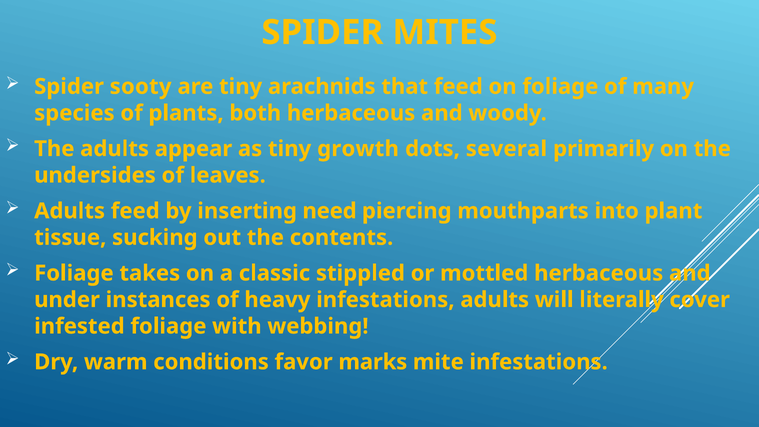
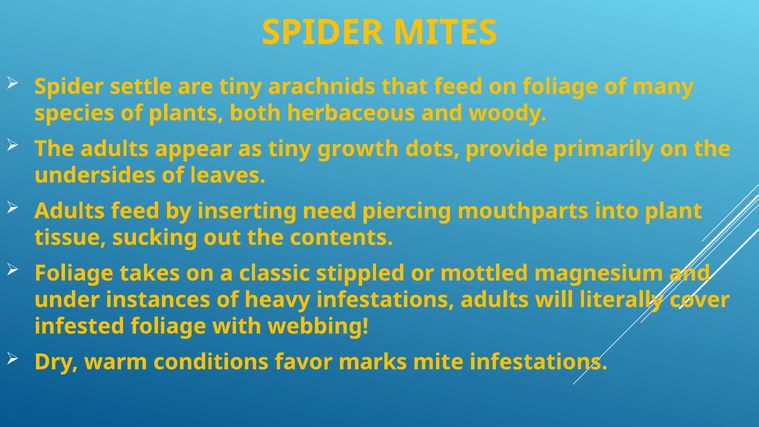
sooty: sooty -> settle (141, 87)
several: several -> provide (507, 149)
mottled herbaceous: herbaceous -> magnesium (599, 273)
